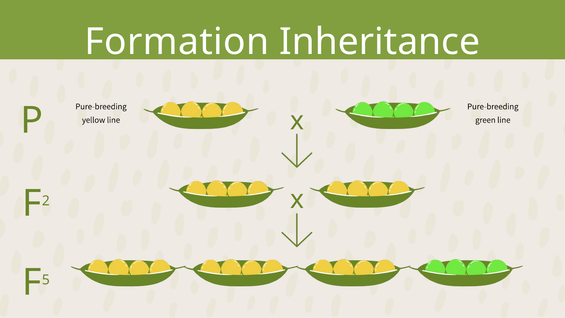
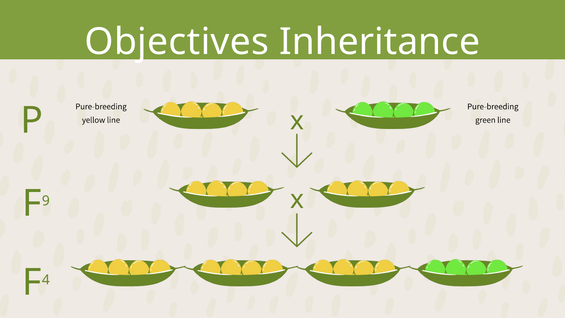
Formation: Formation -> Objectives (177, 42)
2: 2 -> 9 (46, 201)
5: 5 -> 4 (46, 280)
